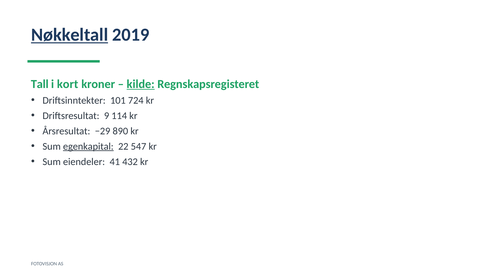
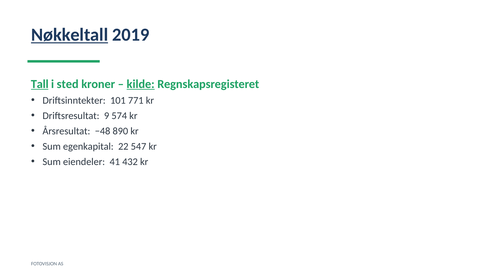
Tall underline: none -> present (40, 84)
kort: kort -> sted (68, 84)
724: 724 -> 771 (136, 101)
114: 114 -> 574 (119, 116)
−29: −29 -> −48 (103, 131)
egenkapital underline: present -> none (88, 146)
